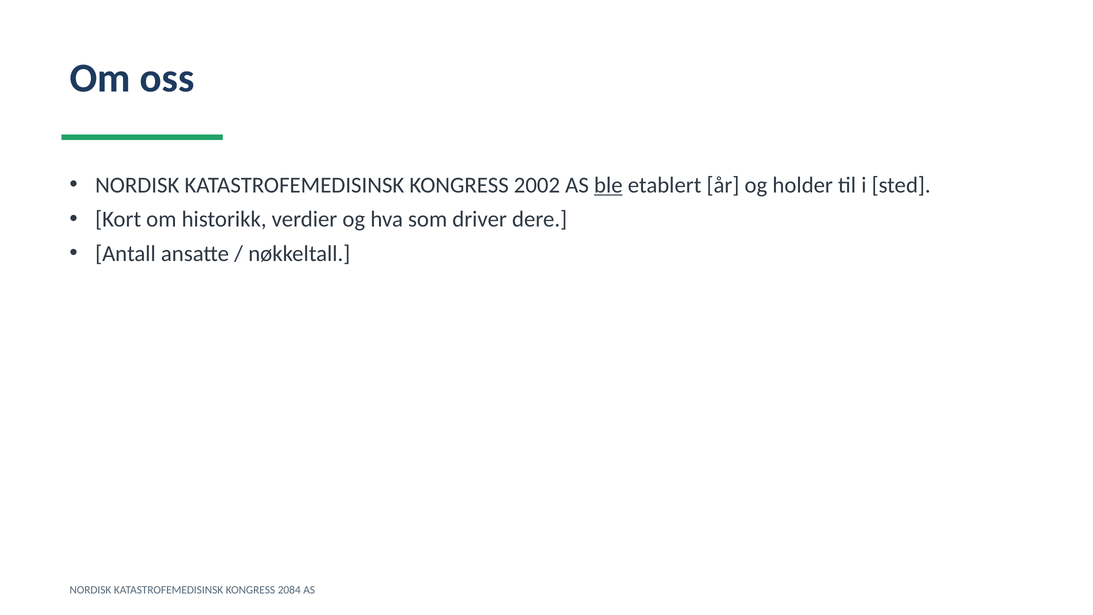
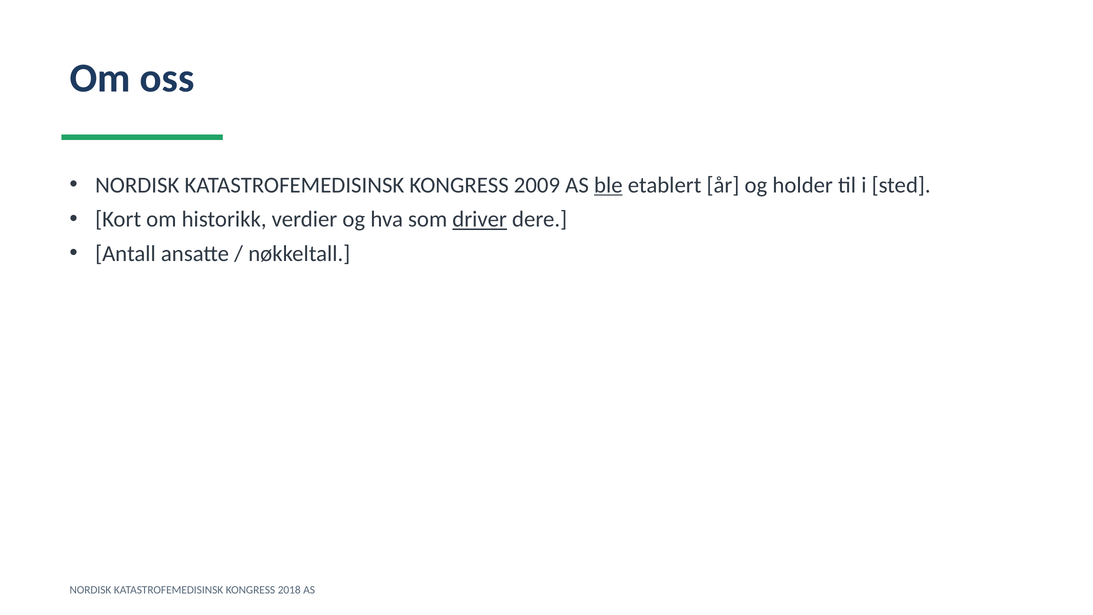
2002: 2002 -> 2009 (537, 185)
driver underline: none -> present (480, 219)
2084: 2084 -> 2018 (289, 590)
